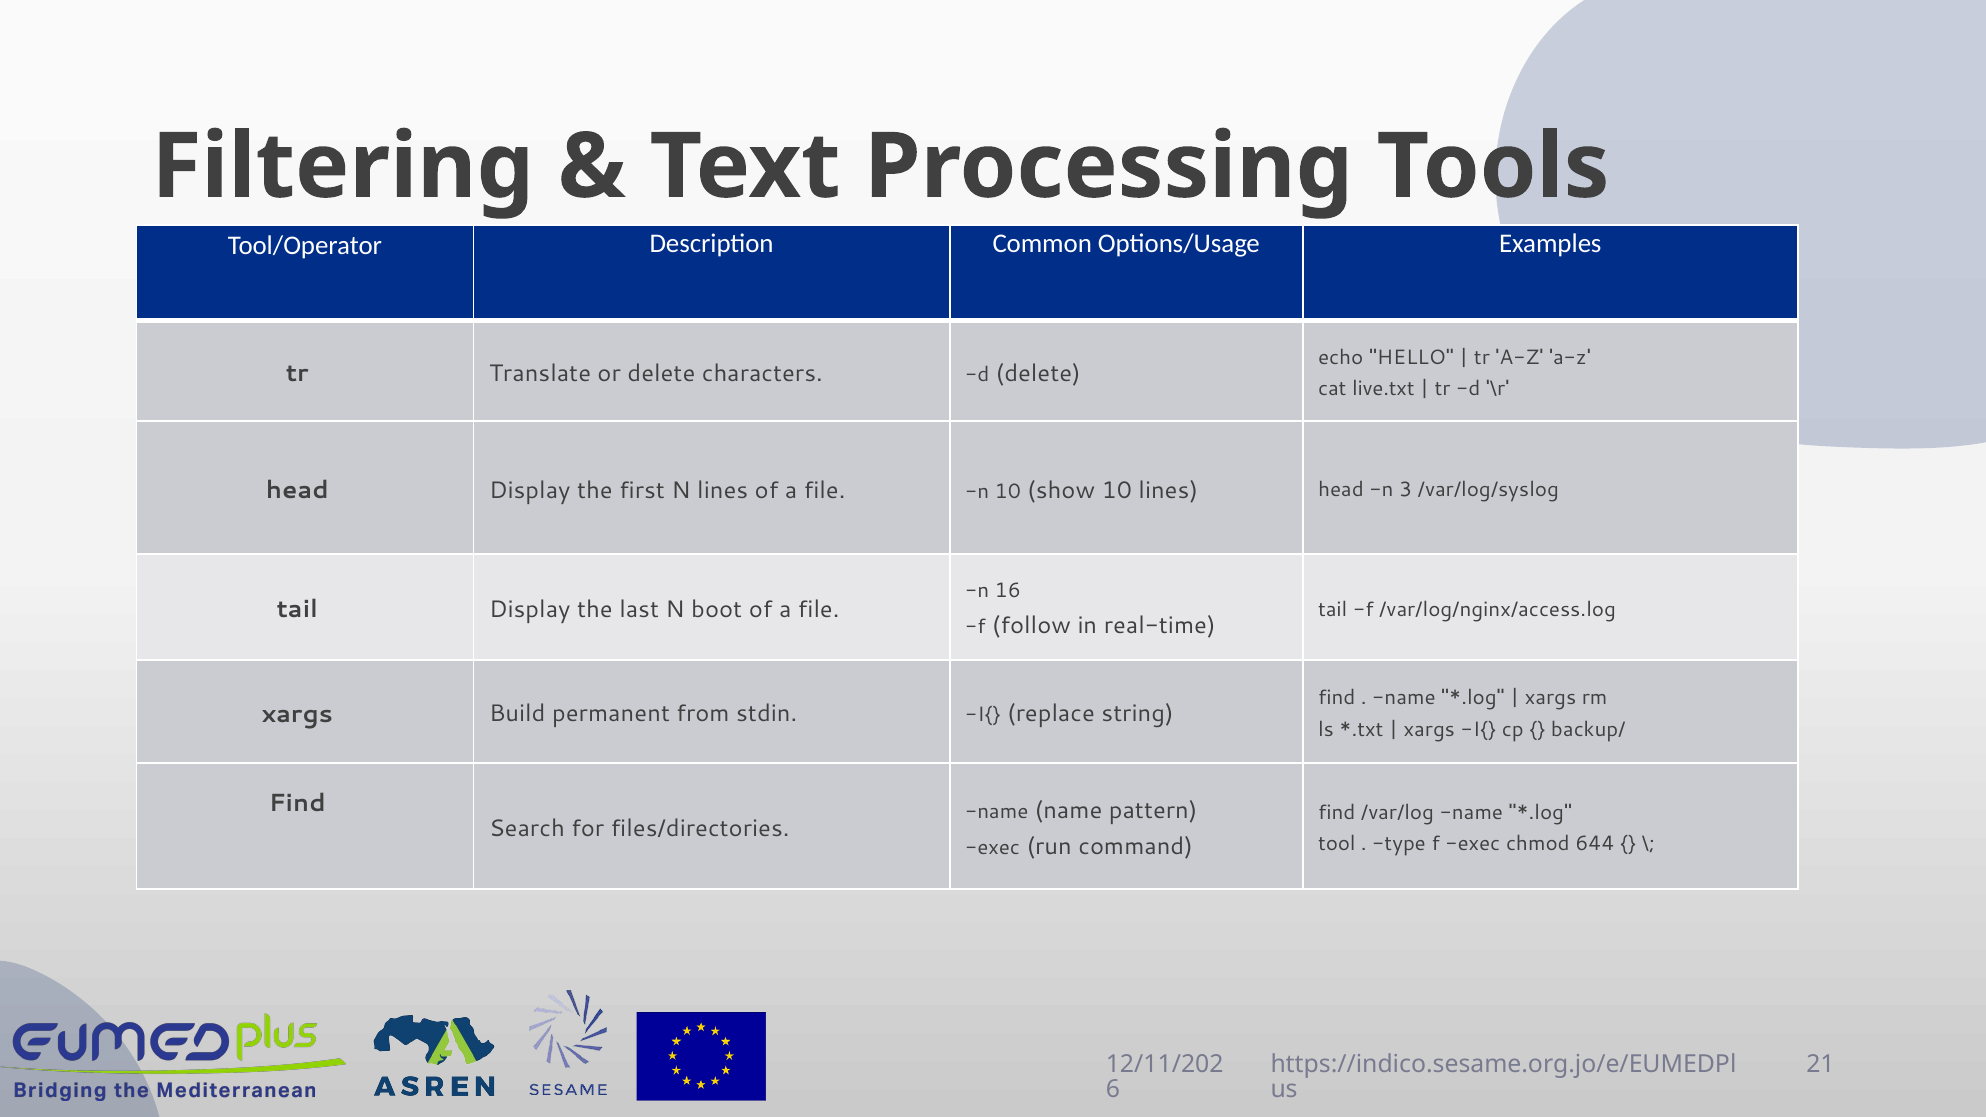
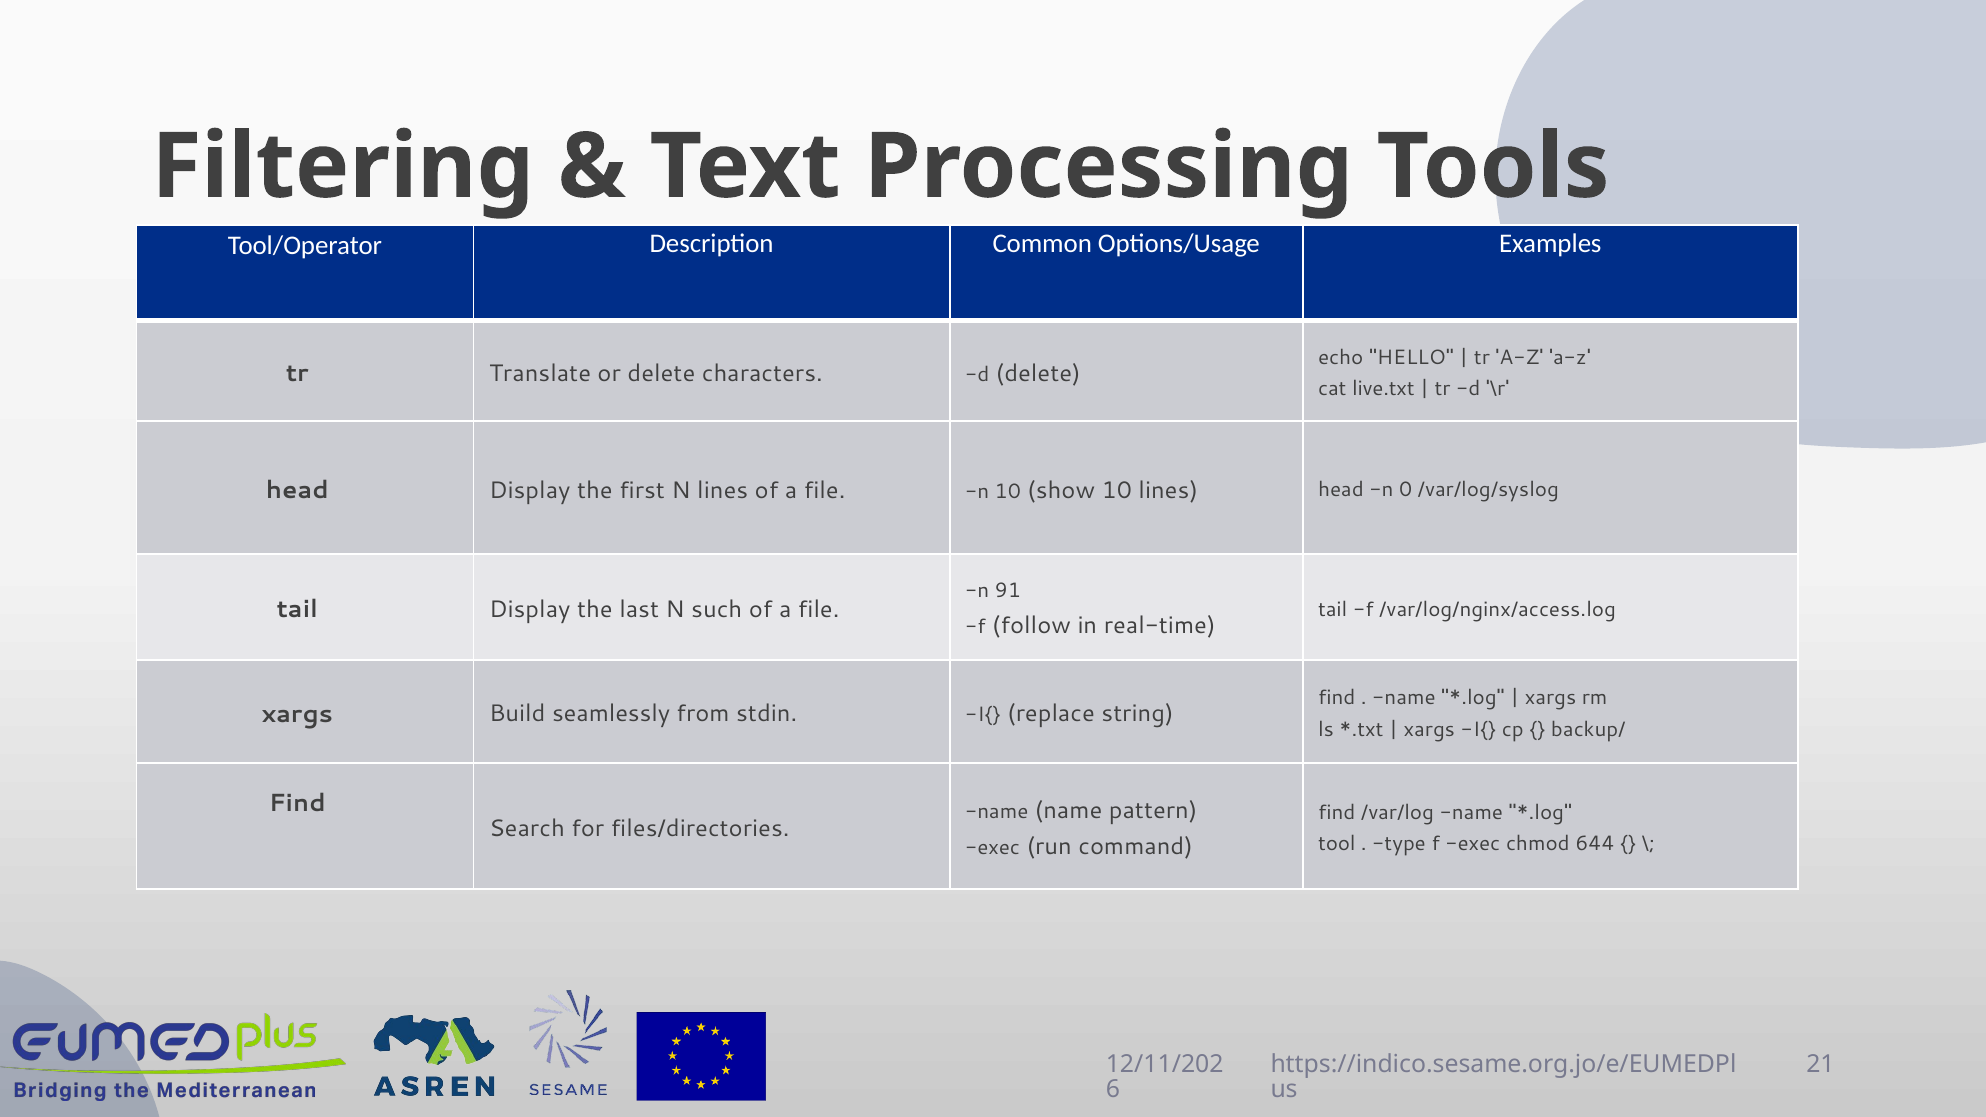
3: 3 -> 0 (1406, 490)
16: 16 -> 91 (1008, 591)
boot: boot -> such (717, 610)
permanent: permanent -> seamlessly (611, 714)
